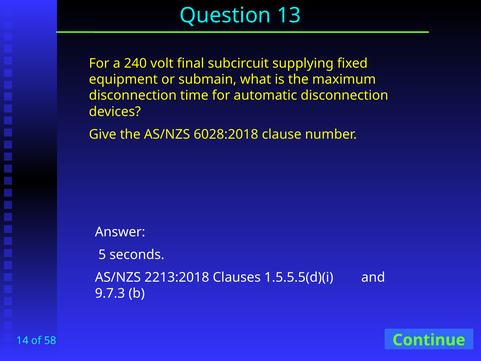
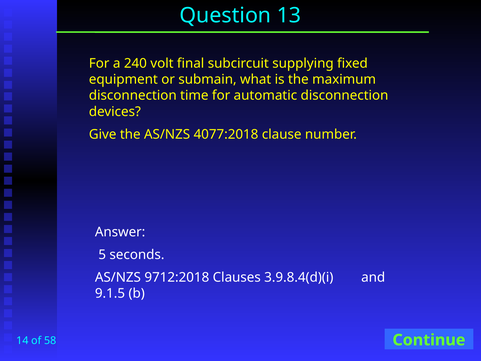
6028:2018: 6028:2018 -> 4077:2018 (226, 134)
2213:2018: 2213:2018 -> 9712:2018 (177, 277)
1.5.5.5(d)(i: 1.5.5.5(d)(i -> 3.9.8.4(d)(i (299, 277)
9.7.3: 9.7.3 -> 9.1.5 (110, 293)
